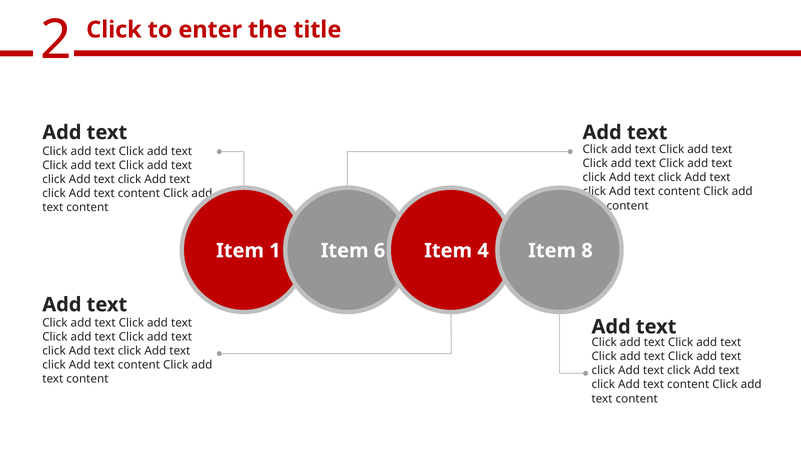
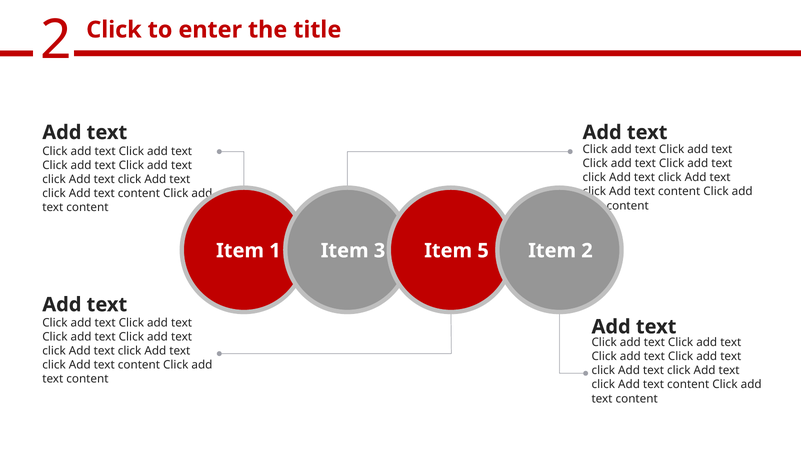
6: 6 -> 3 (380, 251)
4: 4 -> 5 (483, 251)
Item 8: 8 -> 2 (587, 251)
